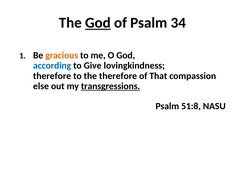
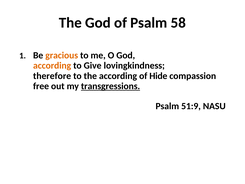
God underline: present -> none (98, 23)
34: 34 -> 58 (178, 23)
according colour: blue -> orange (52, 65)
the therefore: therefore -> according (118, 76)
That: That -> Hide (158, 76)
else: else -> free (41, 86)
51:8: 51:8 -> 51:9 (191, 106)
